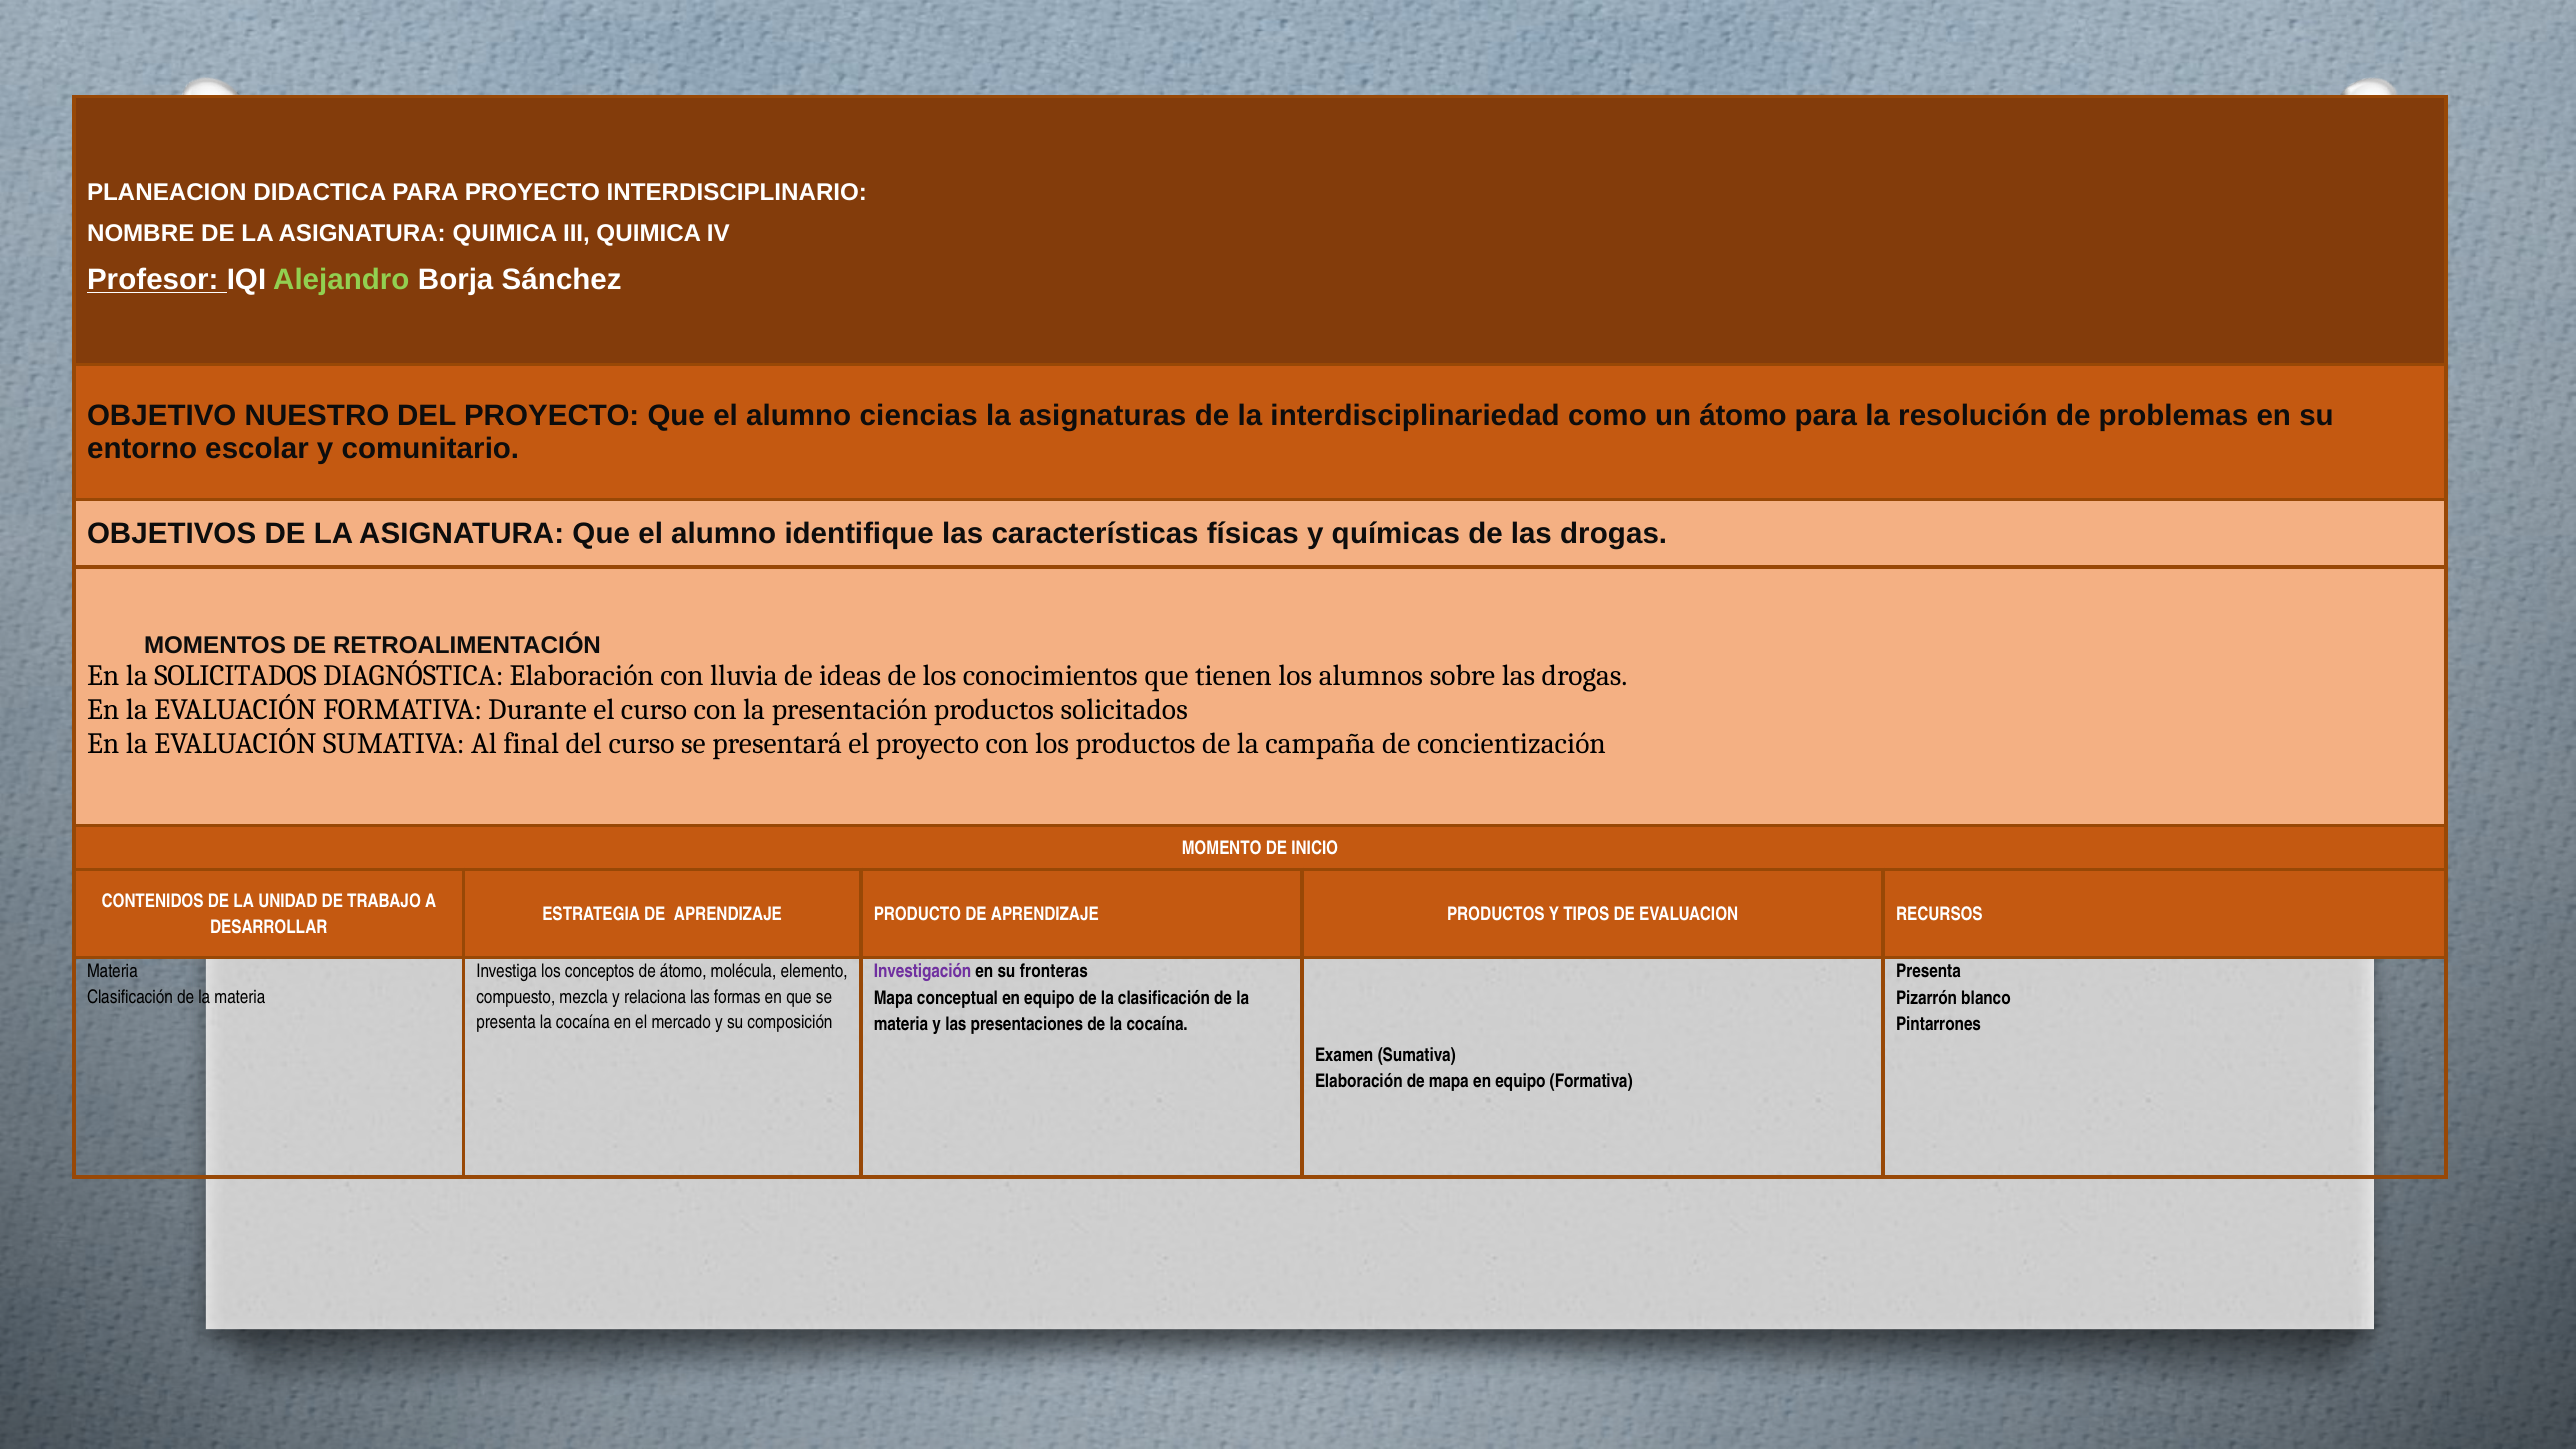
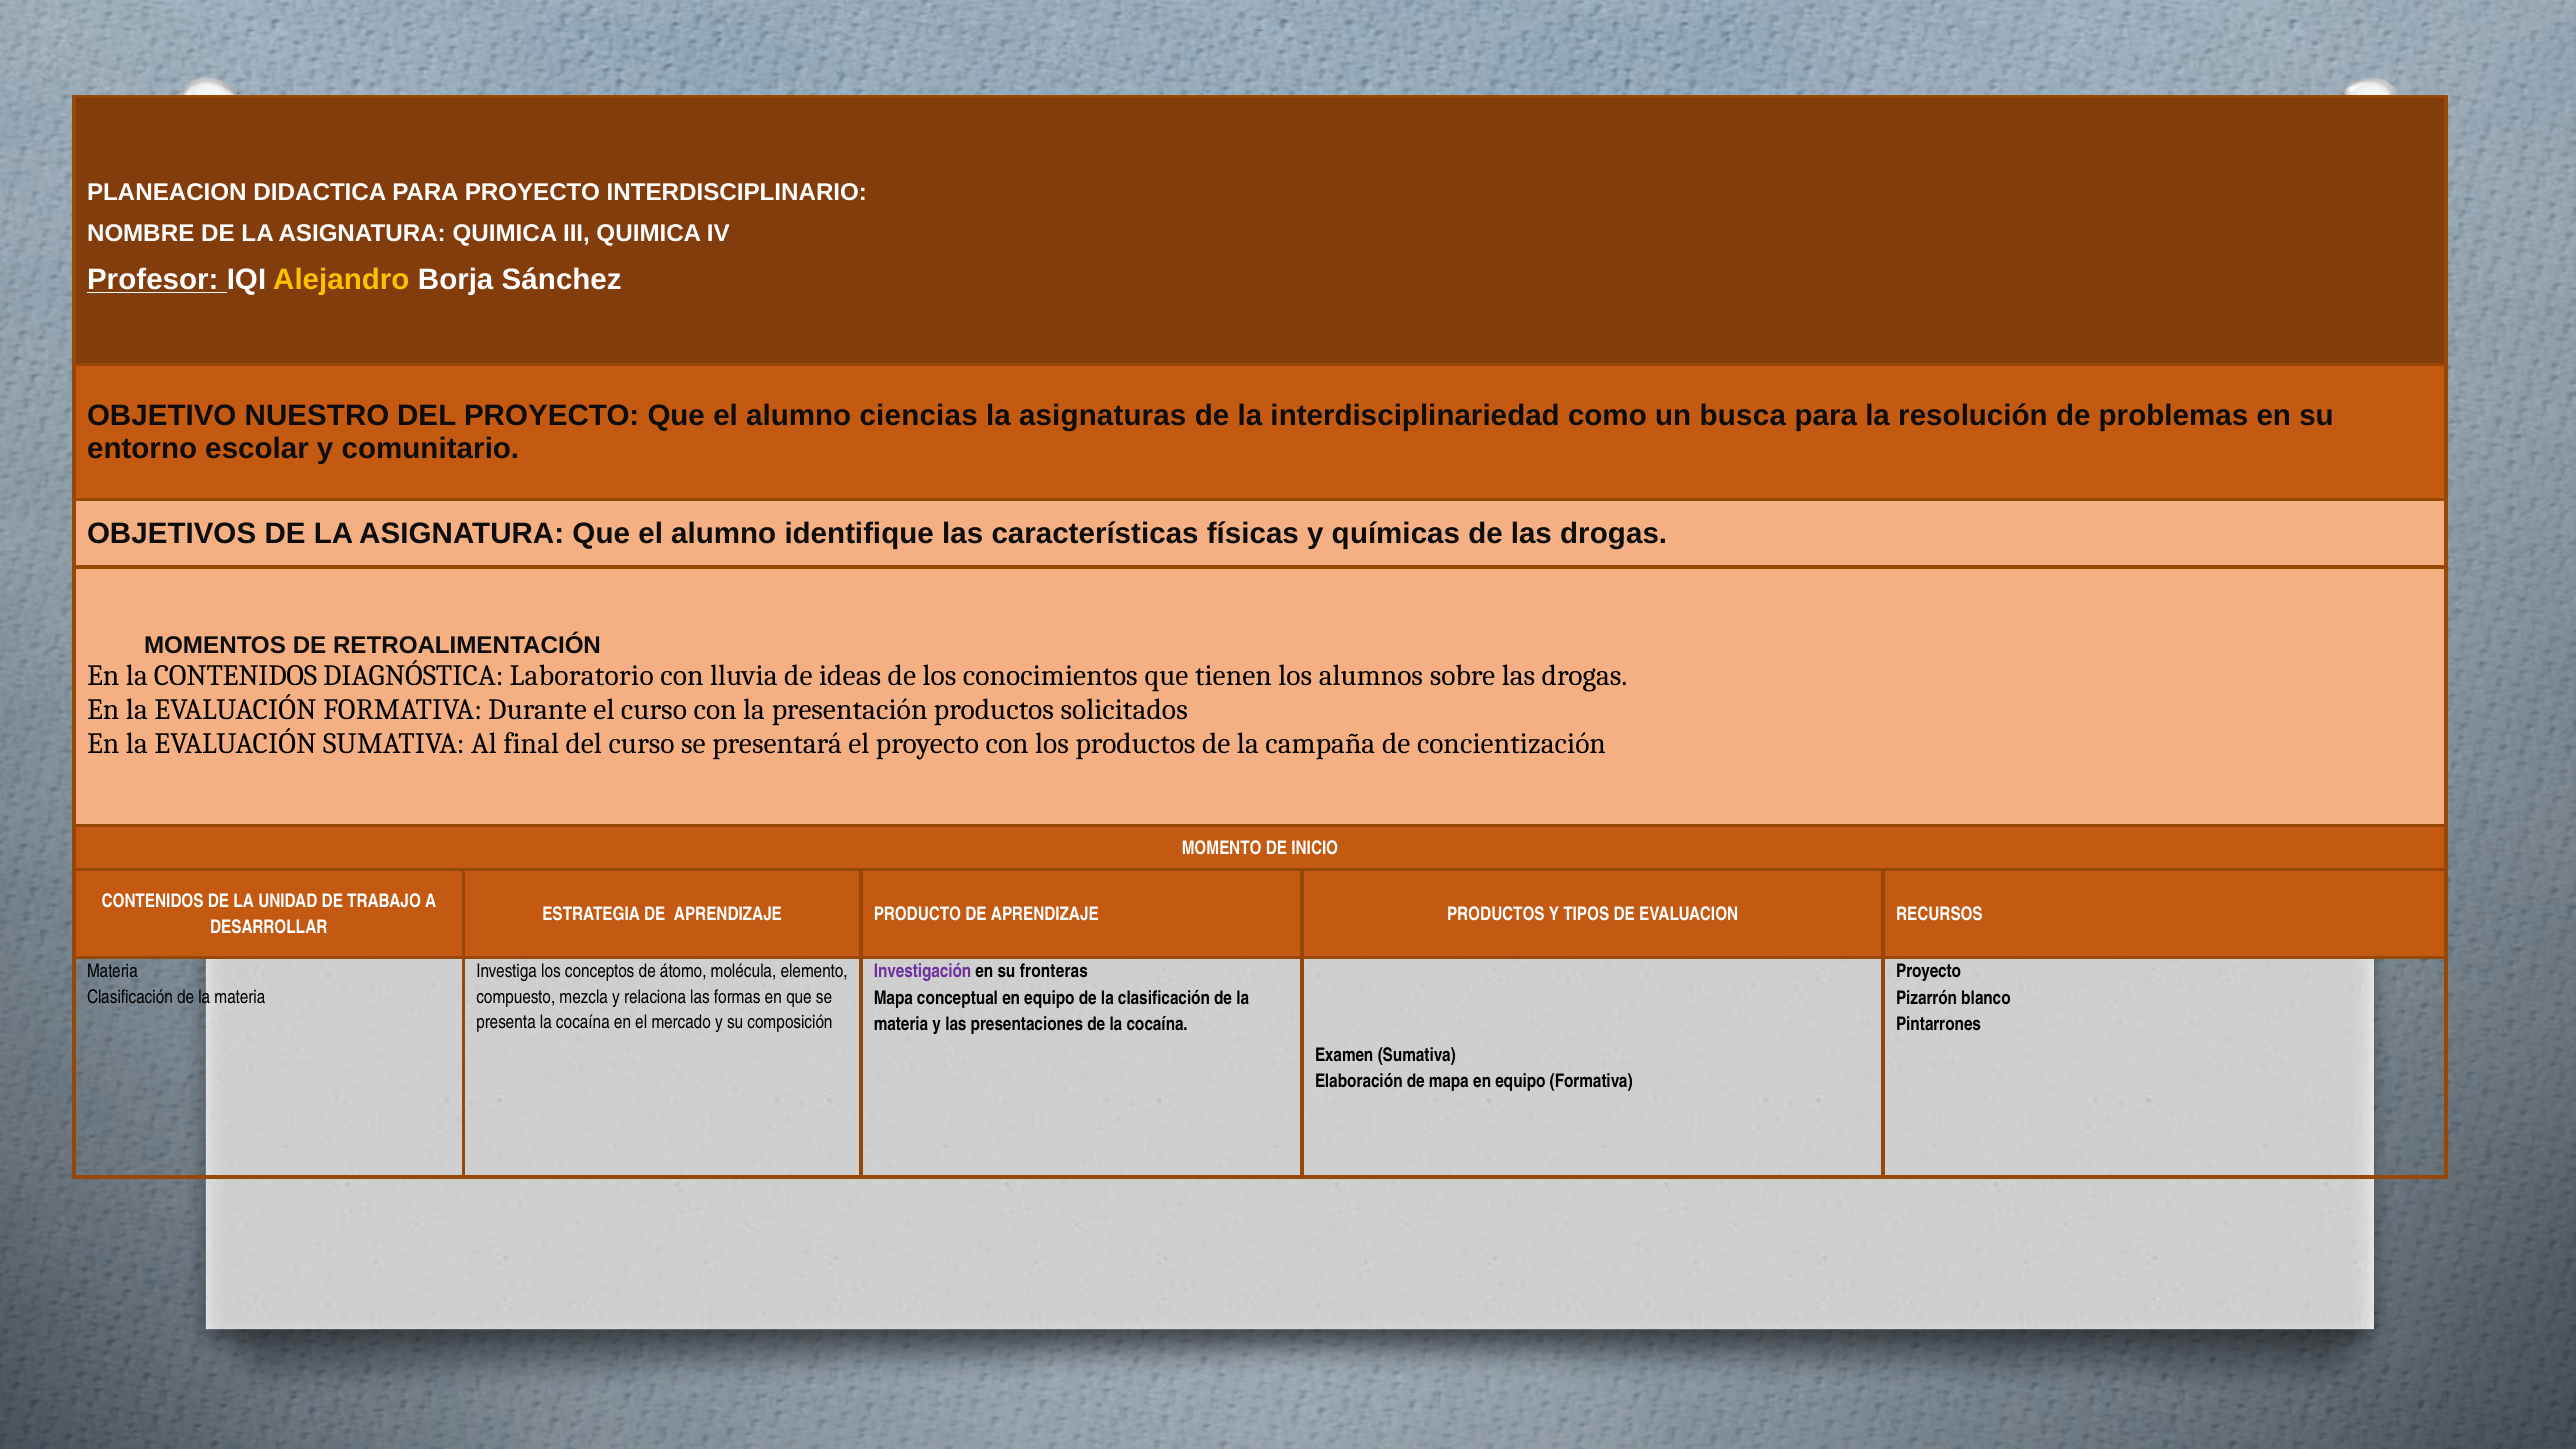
Alejandro colour: light green -> yellow (341, 280)
un átomo: átomo -> busca (1743, 416)
la SOLICITADOS: SOLICITADOS -> CONTENIDOS (236, 676)
DIAGNÓSTICA Elaboración: Elaboración -> Laboratorio (582, 676)
Presenta: Presenta -> Proyecto (1929, 972)
